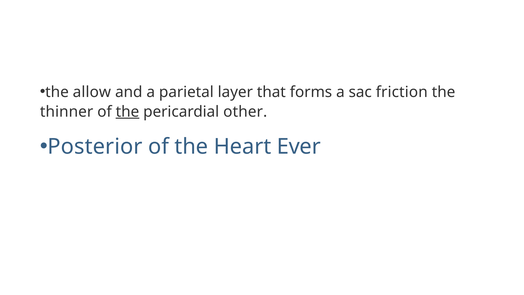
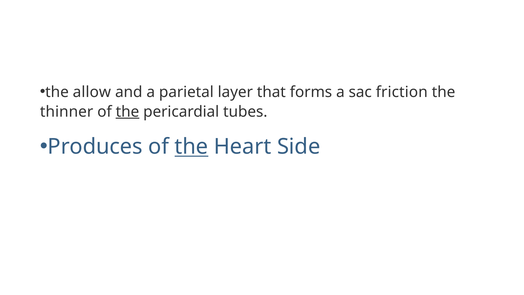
other: other -> tubes (245, 112)
Posterior: Posterior -> Produces (95, 147)
the underline: none -> present (191, 147)
Ever: Ever -> Side (299, 147)
